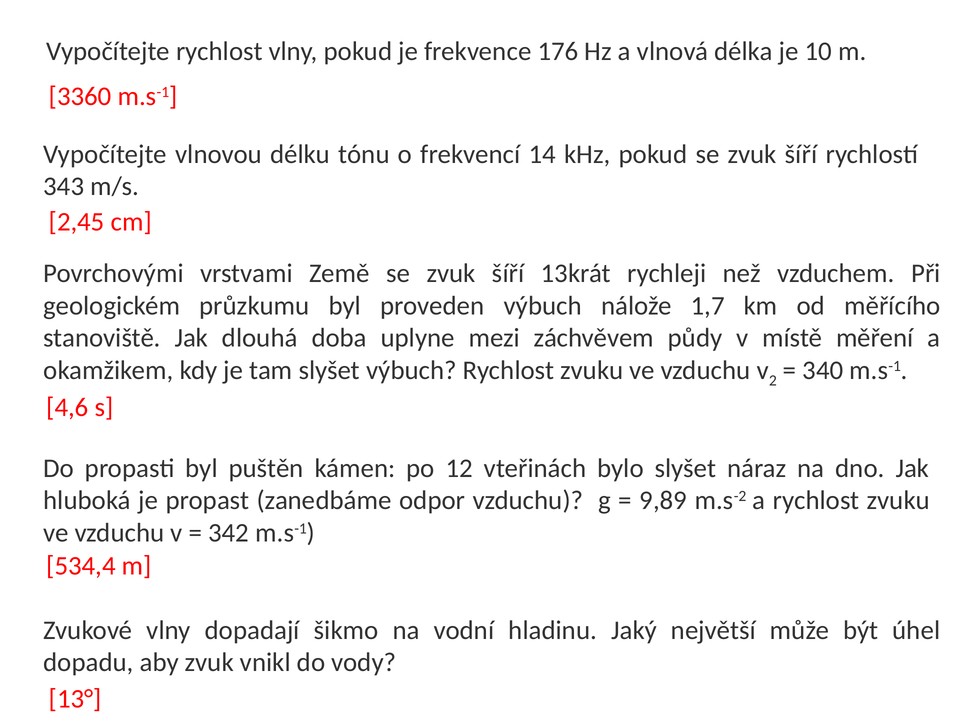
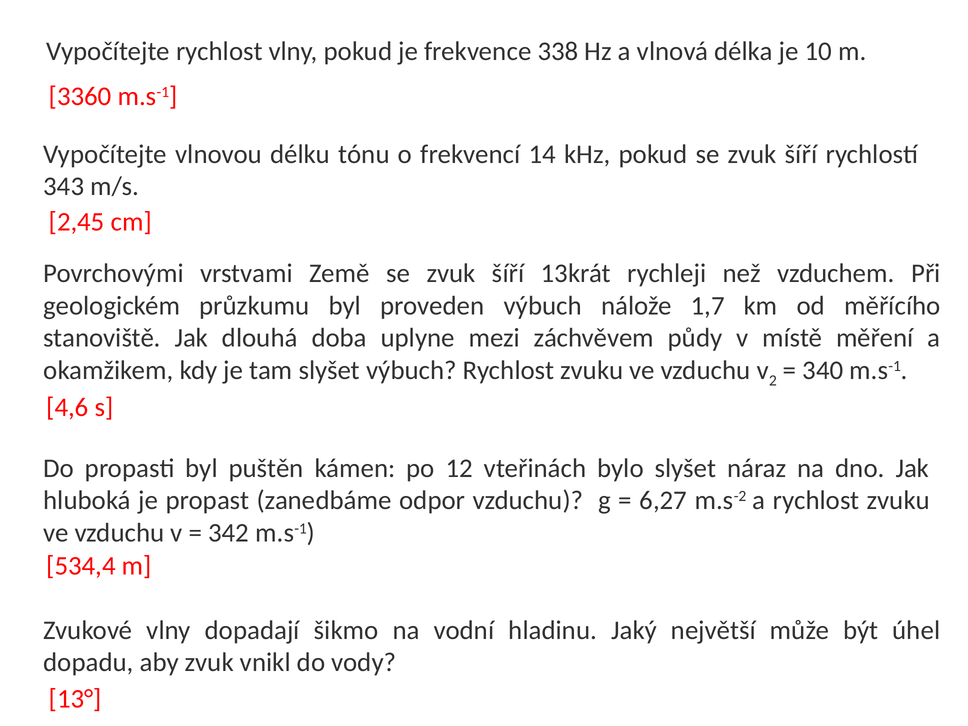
176: 176 -> 338 (558, 51)
9,89: 9,89 -> 6,27 (663, 500)
